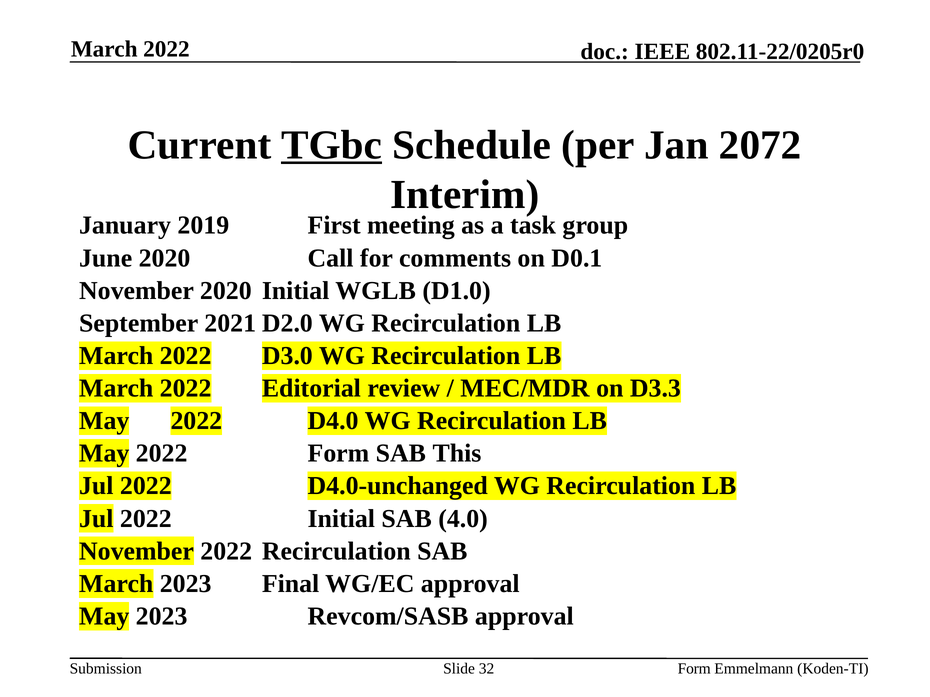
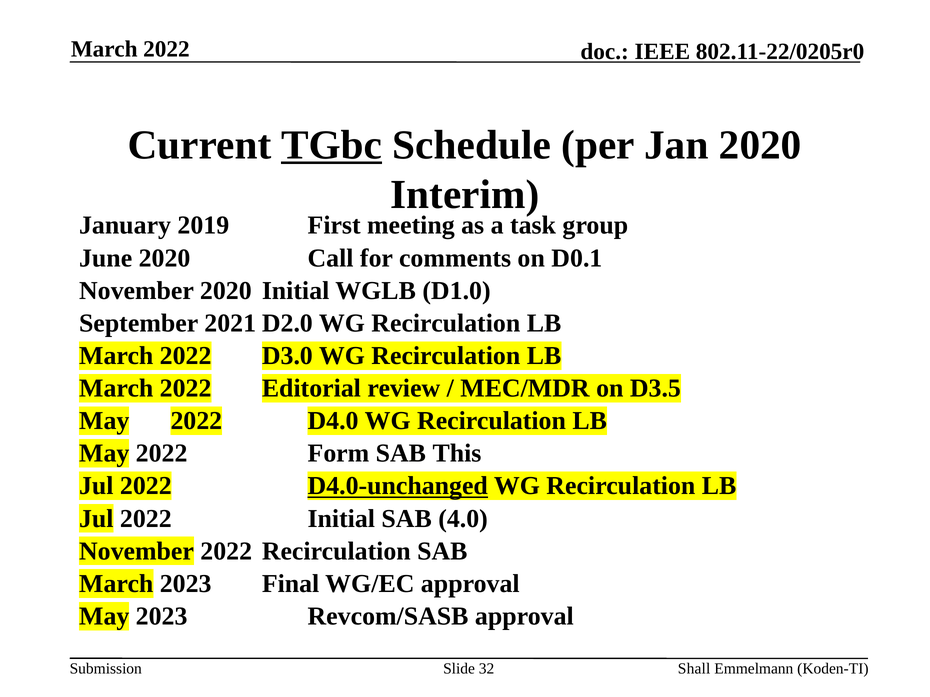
Jan 2072: 2072 -> 2020 (760, 145)
D3.3: D3.3 -> D3.5 (655, 389)
D4.0-unchanged underline: none -> present (398, 486)
Form: Form -> Shall (694, 669)
